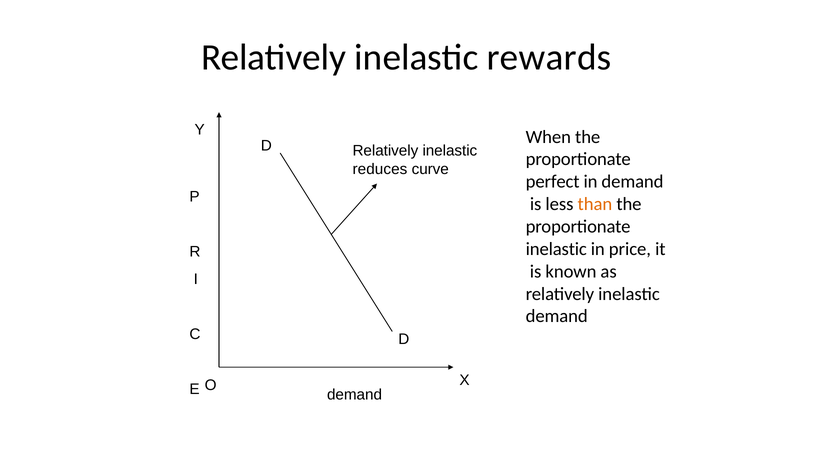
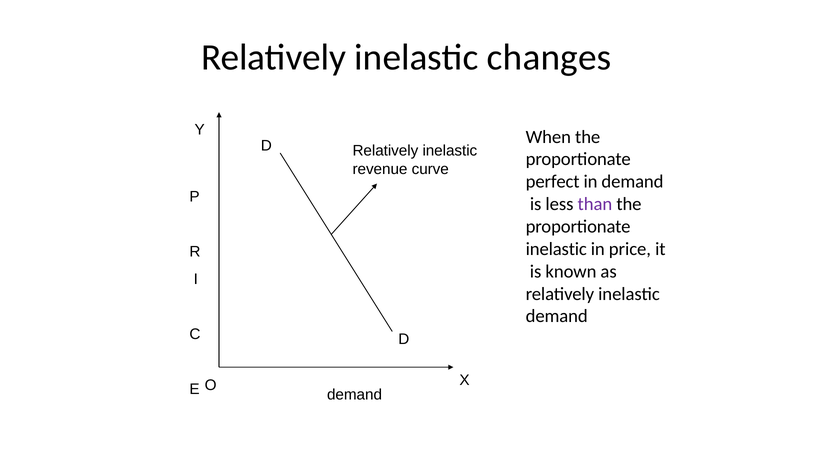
rewards: rewards -> changes (549, 57)
reduces: reduces -> revenue (380, 169)
than colour: orange -> purple (595, 204)
